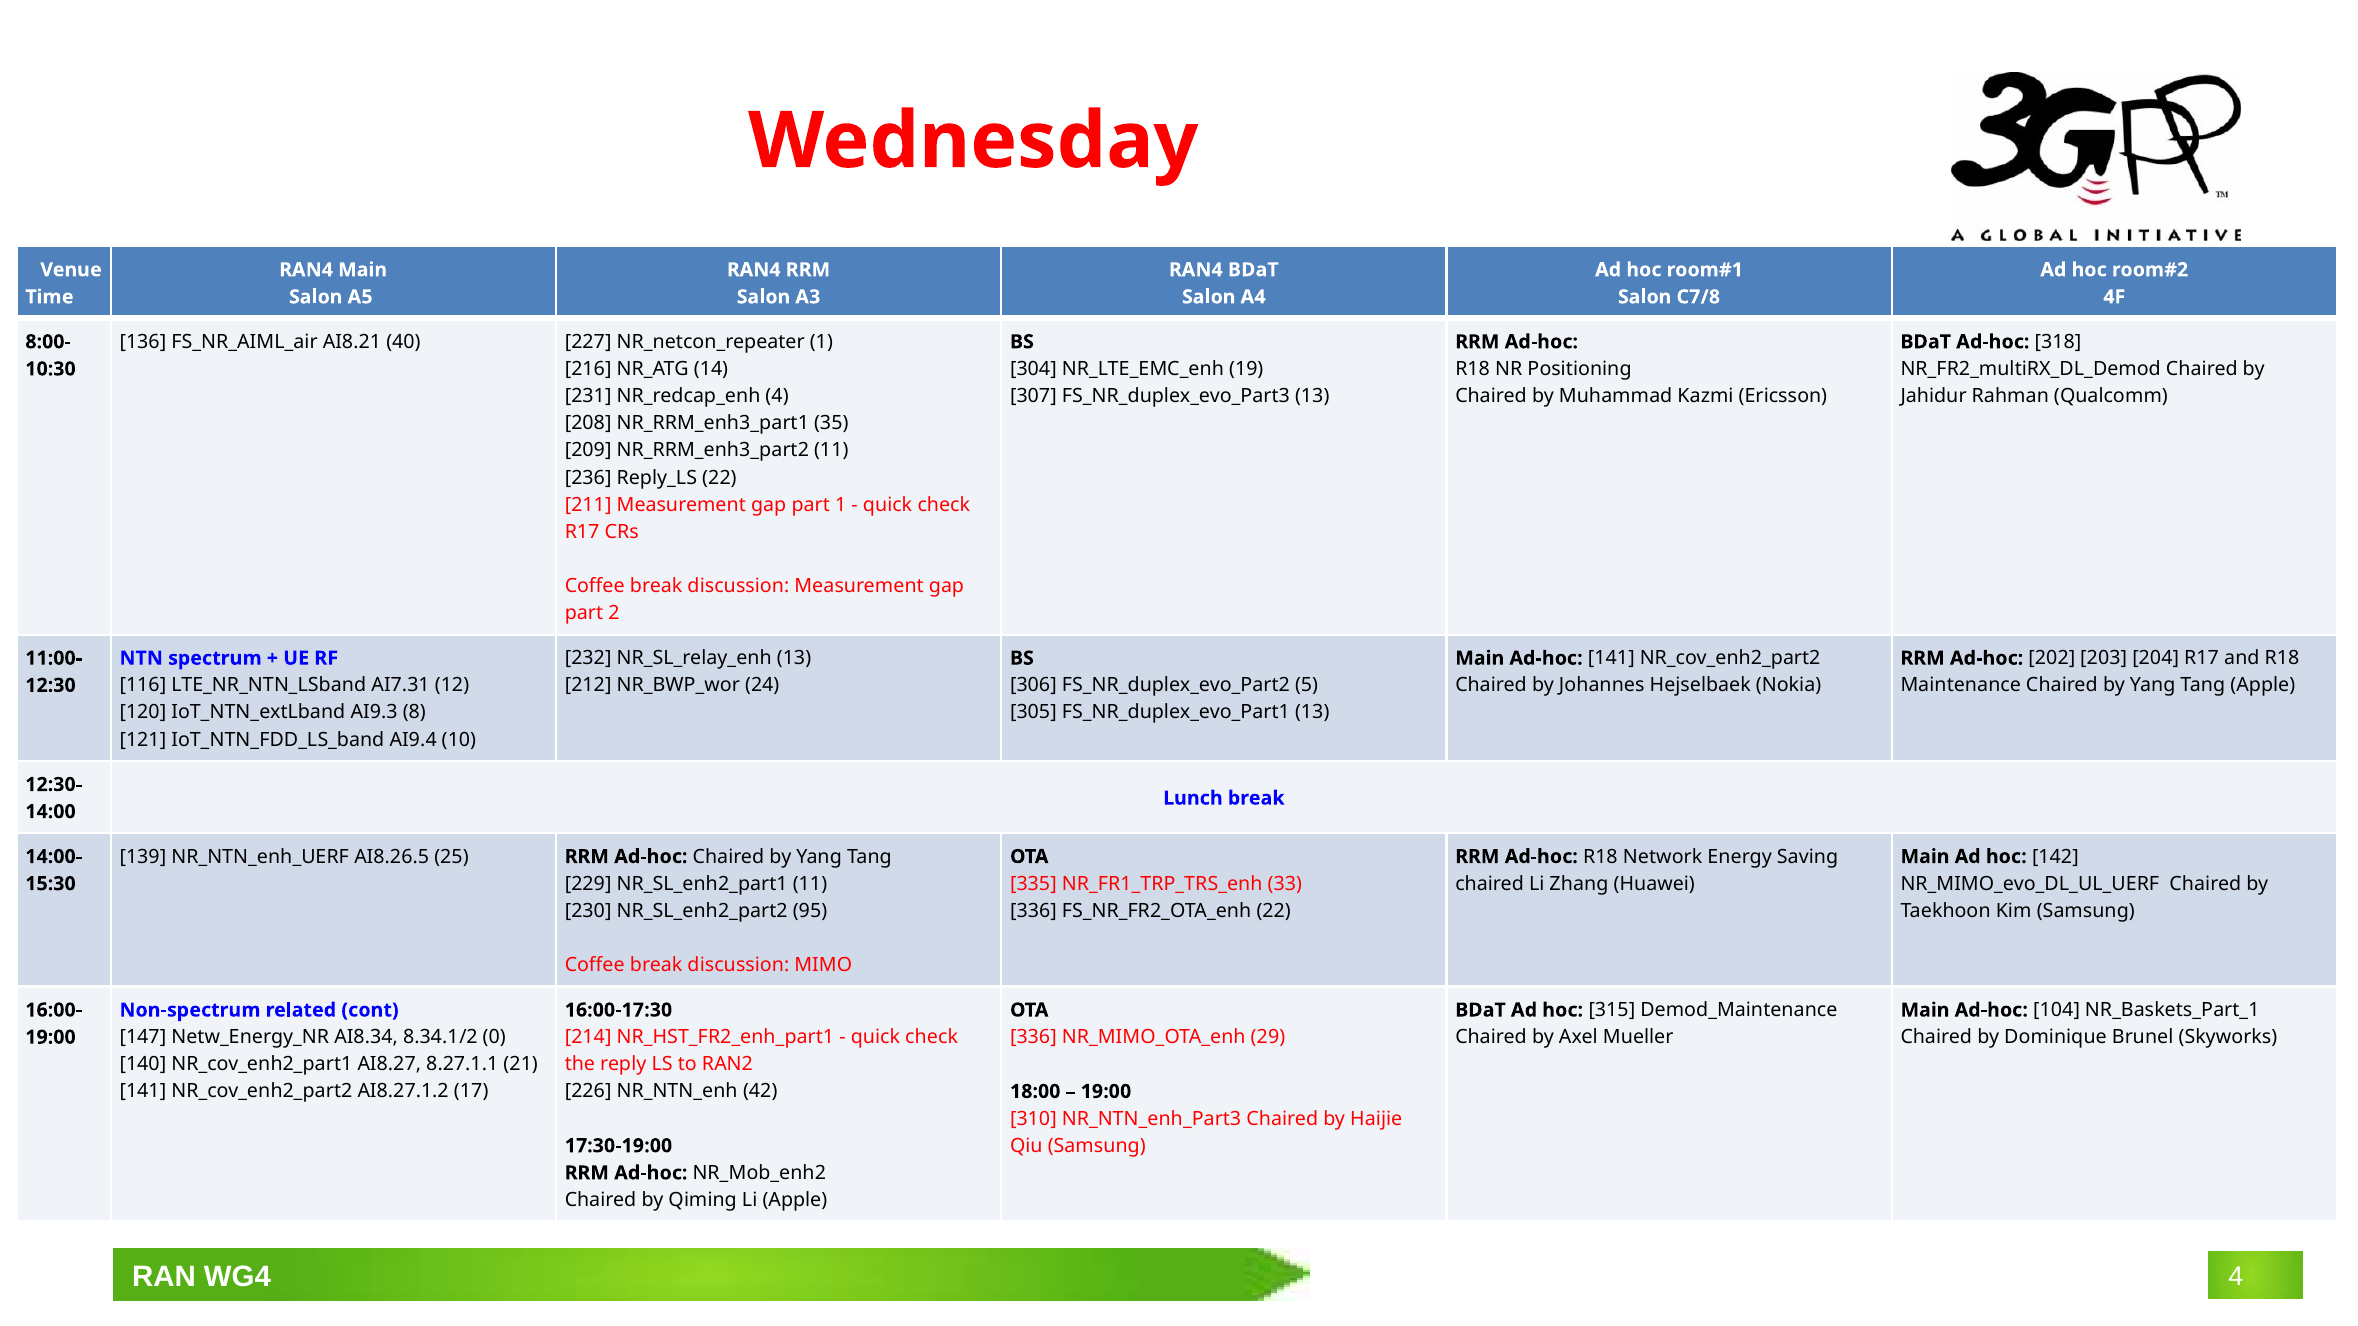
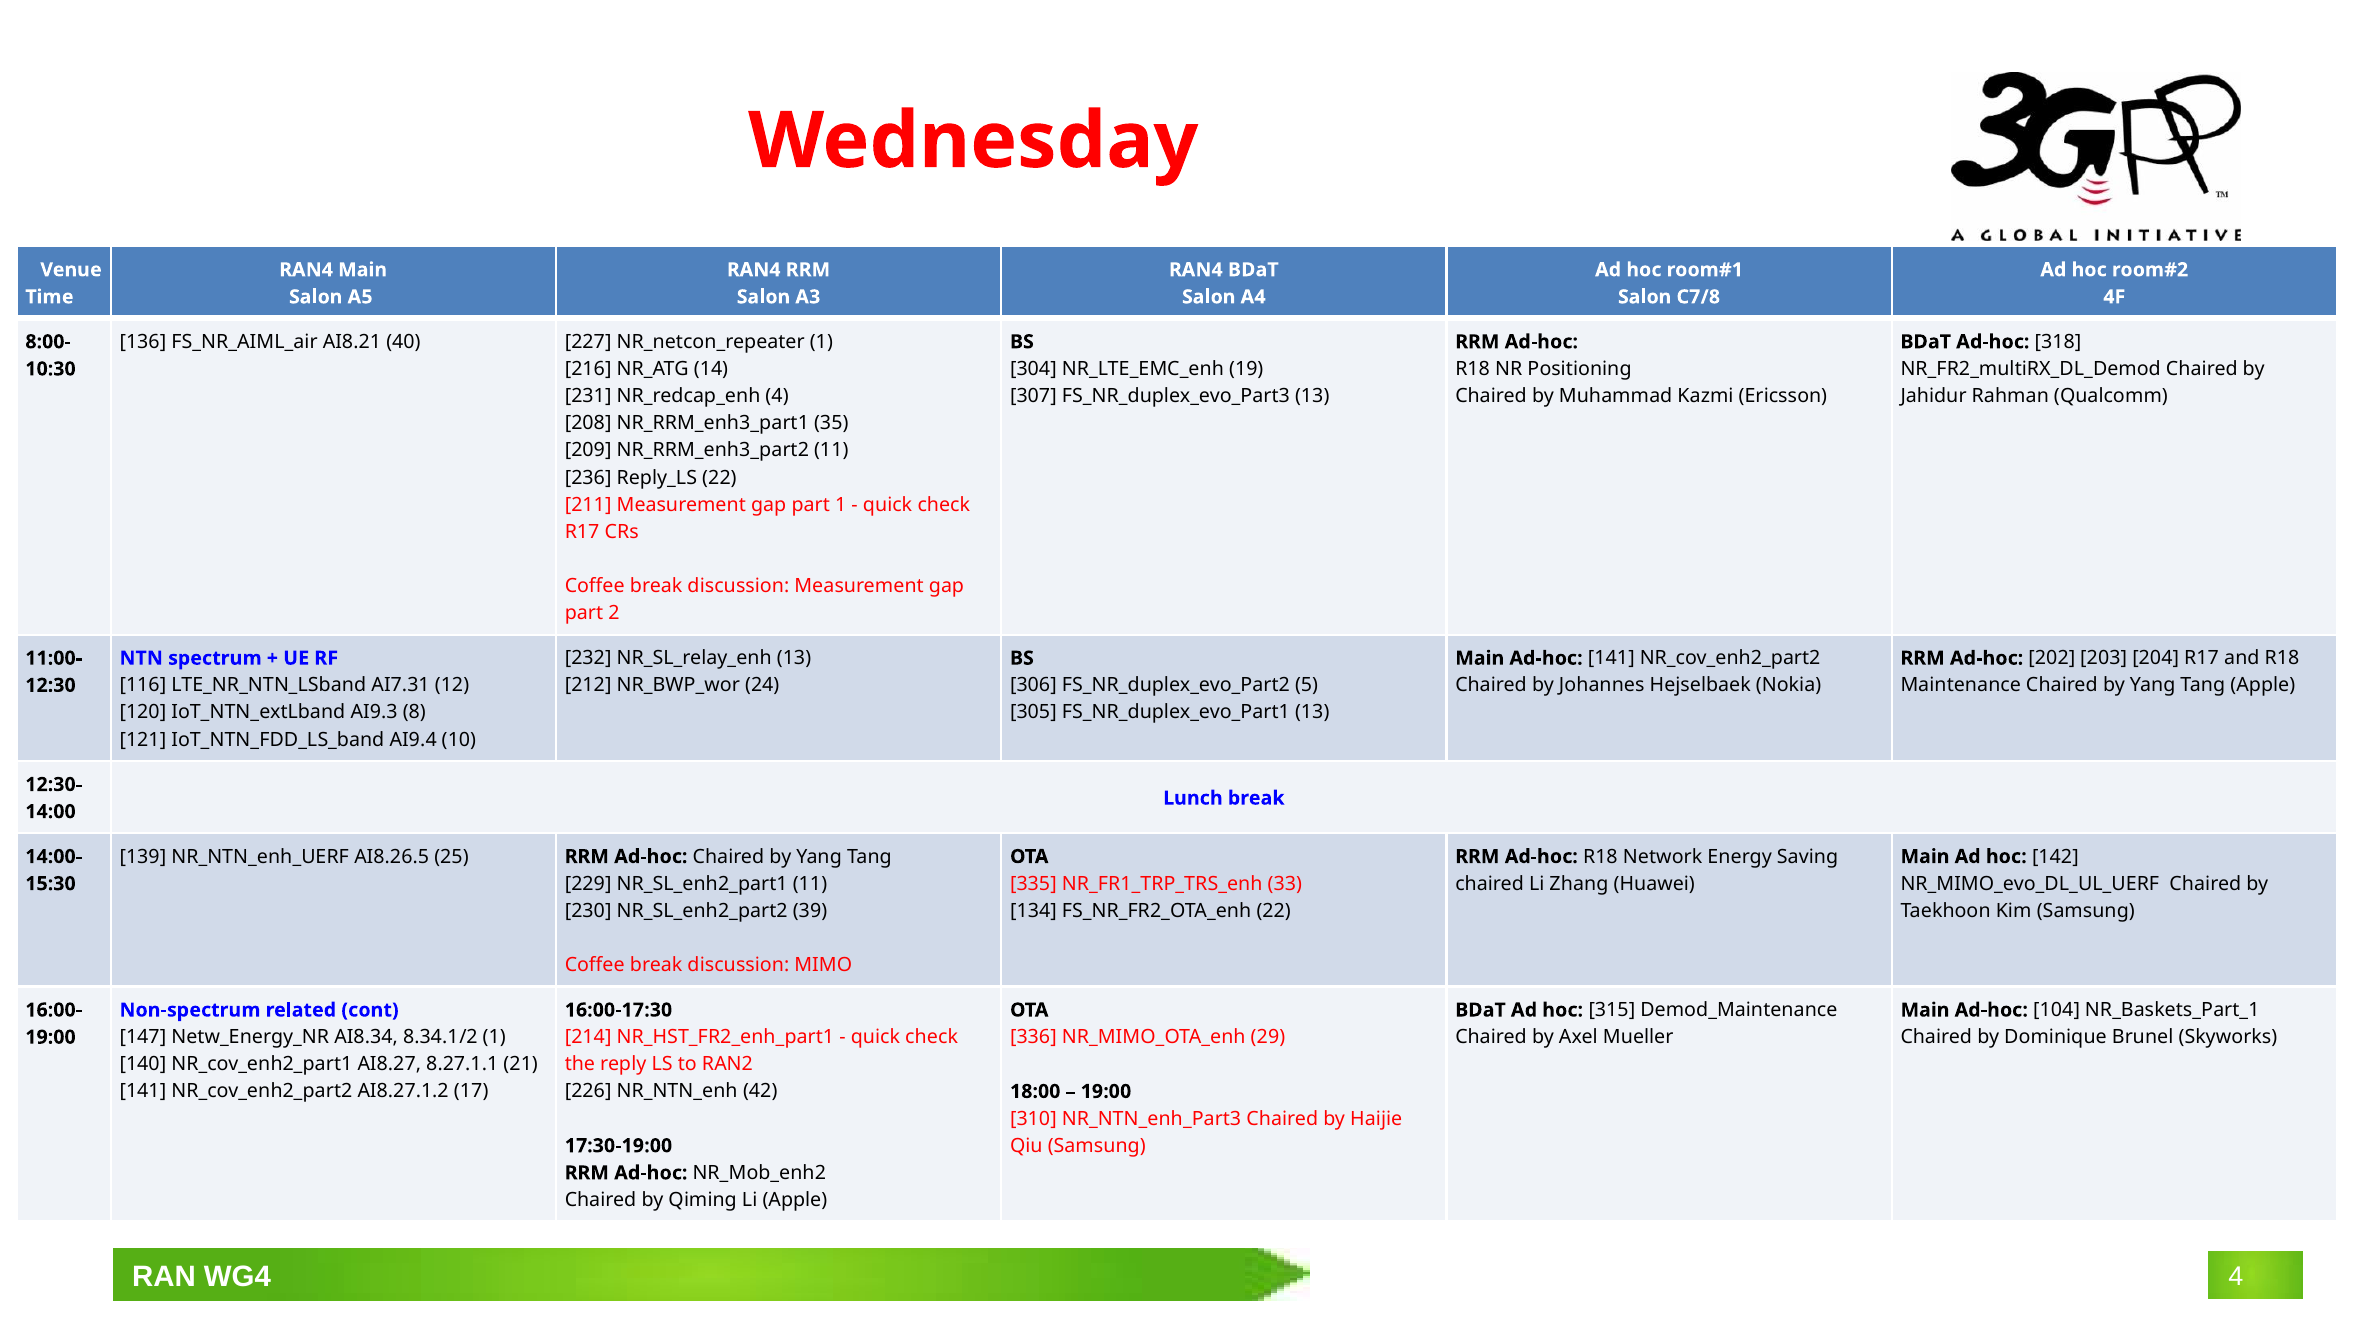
95: 95 -> 39 (810, 911)
336: 336 -> 134 (1033, 911)
8.34.1/2 0: 0 -> 1 (494, 1037)
